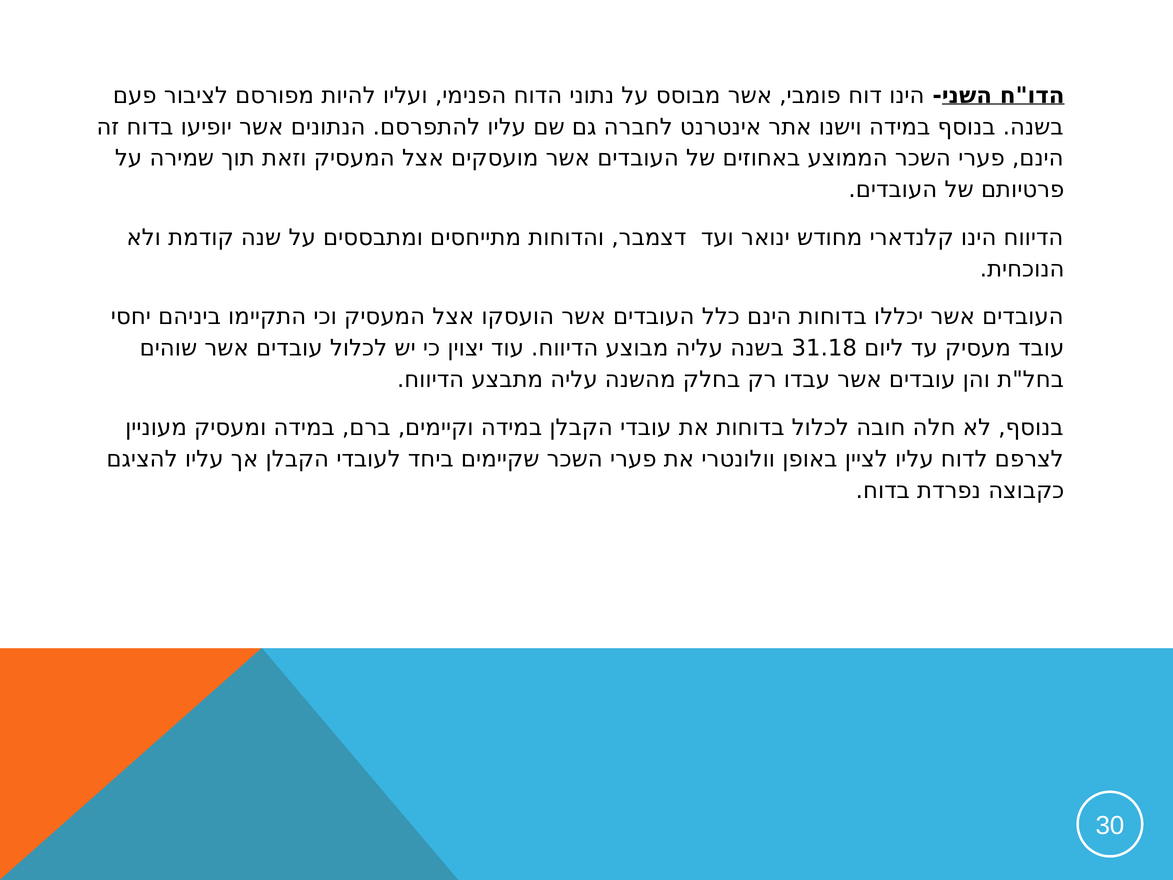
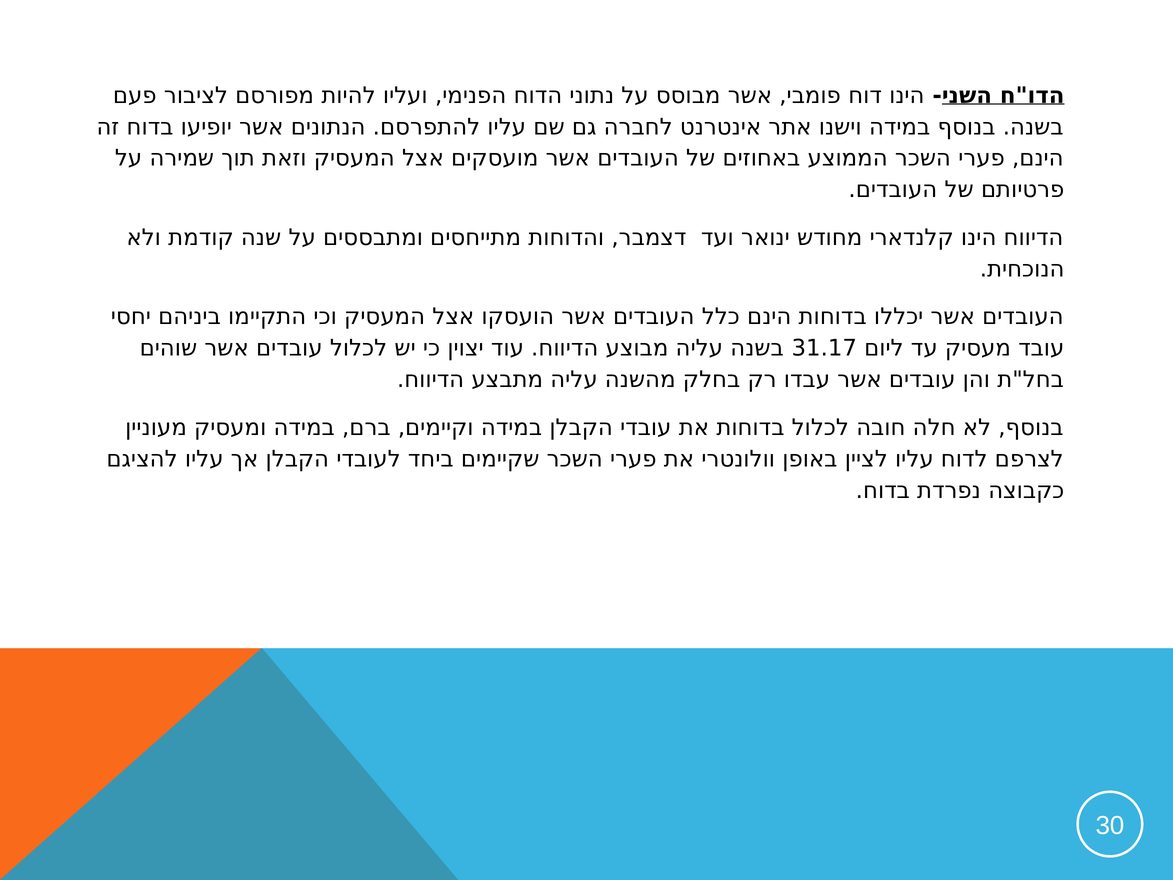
31.18: 31.18 -> 31.17 (824, 348)
